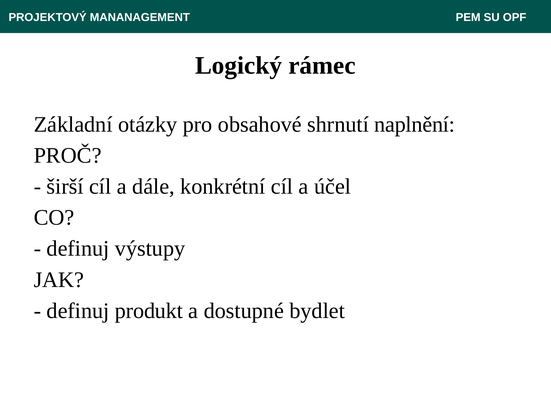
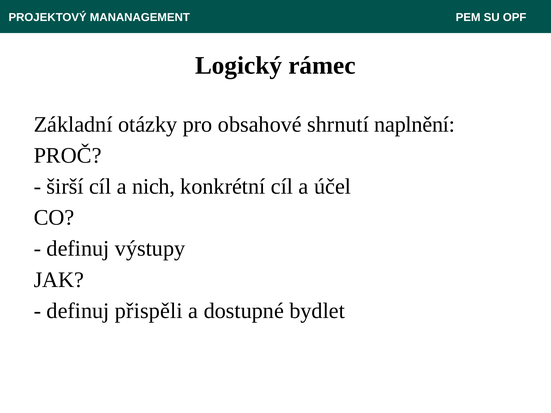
dále: dále -> nich (154, 187)
produkt: produkt -> přispěli (149, 311)
